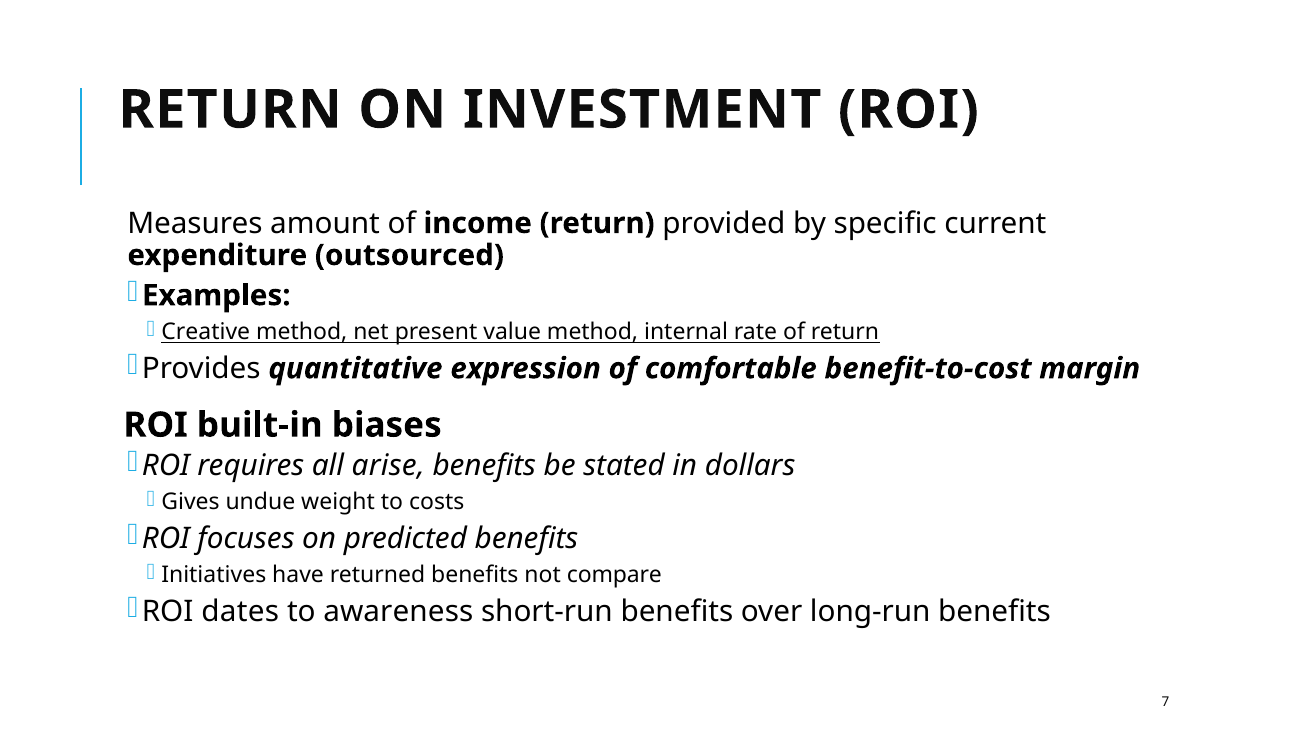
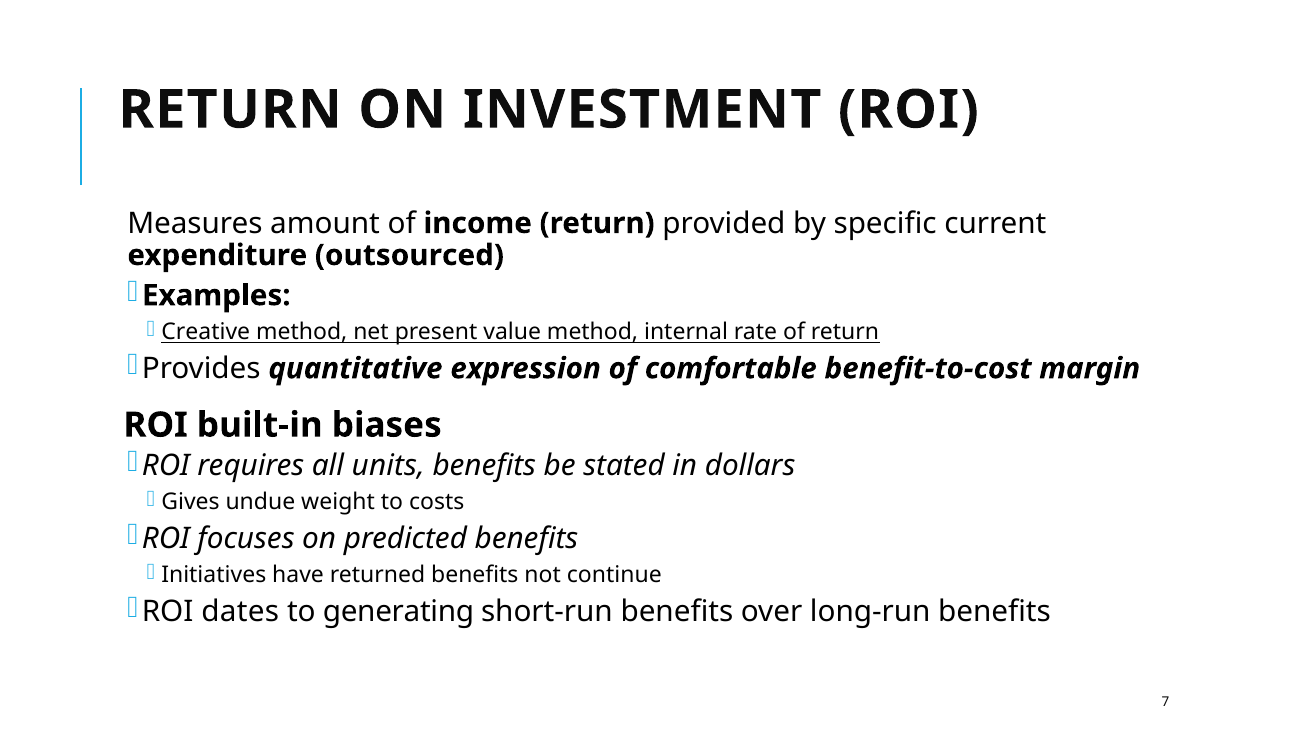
arise: arise -> units (388, 466)
compare: compare -> continue (614, 575)
awareness: awareness -> generating (398, 612)
